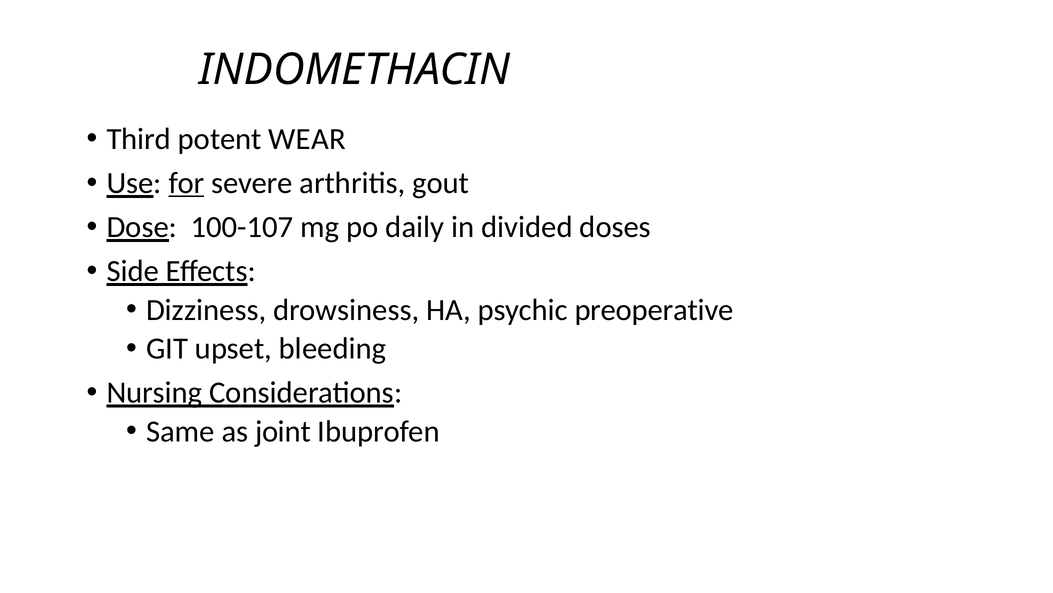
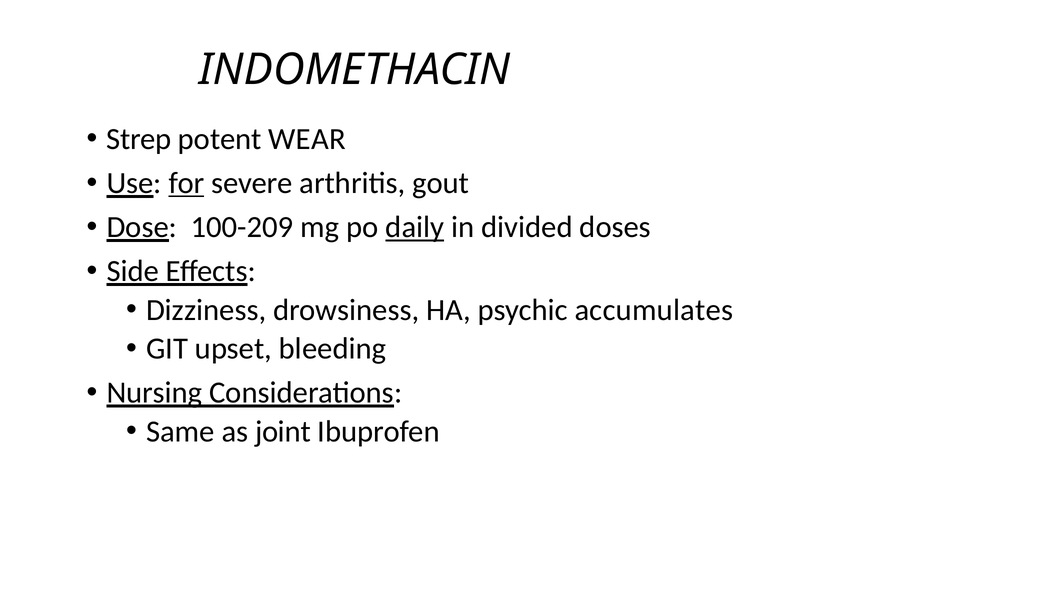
Third: Third -> Strep (139, 139)
100-107: 100-107 -> 100-209 (242, 227)
daily underline: none -> present (415, 227)
preoperative: preoperative -> accumulates (654, 310)
